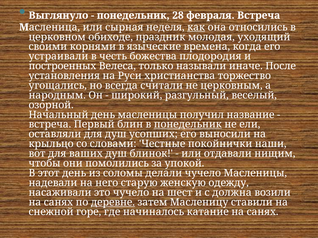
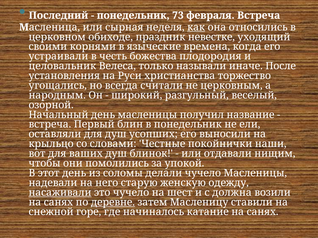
Выглянуло: Выглянуло -> Последний (58, 15)
28: 28 -> 73 (178, 15)
молодая: молодая -> невестке (211, 37)
построенных: построенных -> целовальник (62, 66)
понедельник underline: present -> none (188, 125)
насаживали underline: none -> present (60, 193)
